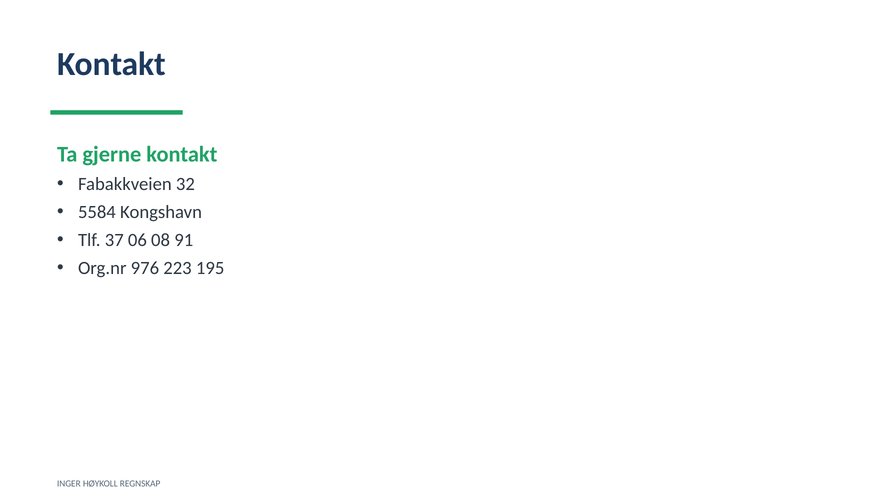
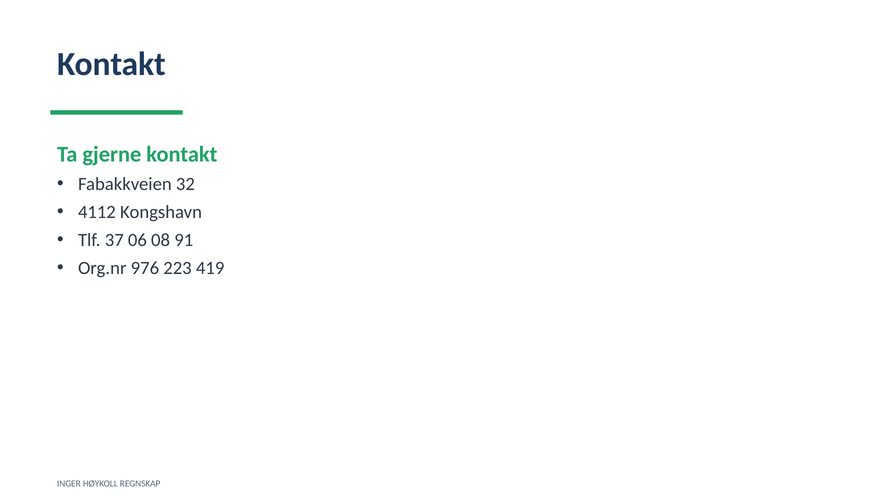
5584: 5584 -> 4112 (97, 212)
195: 195 -> 419 (210, 268)
